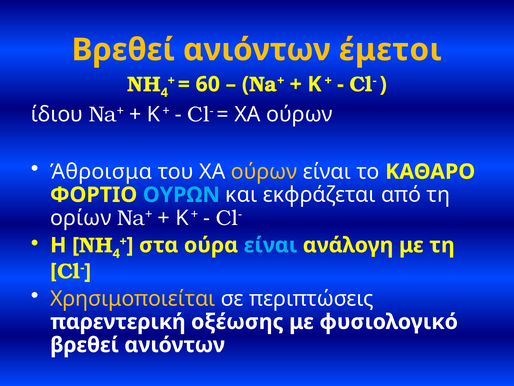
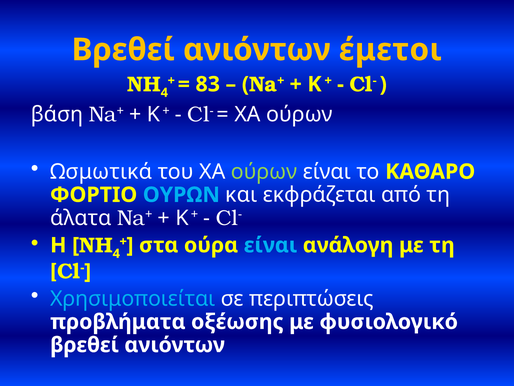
60: 60 -> 83 (208, 84)
ίδιου: ίδιου -> βάση (57, 114)
Άθροισμα: Άθροισμα -> Ωσμωτικά (101, 171)
ούρων colour: yellow -> light green (264, 171)
ορίων: ορίων -> άλατα (81, 218)
Χρησιμοποιείται colour: yellow -> light blue (133, 298)
παρεντερική: παρεντερική -> προβλήματα (118, 321)
